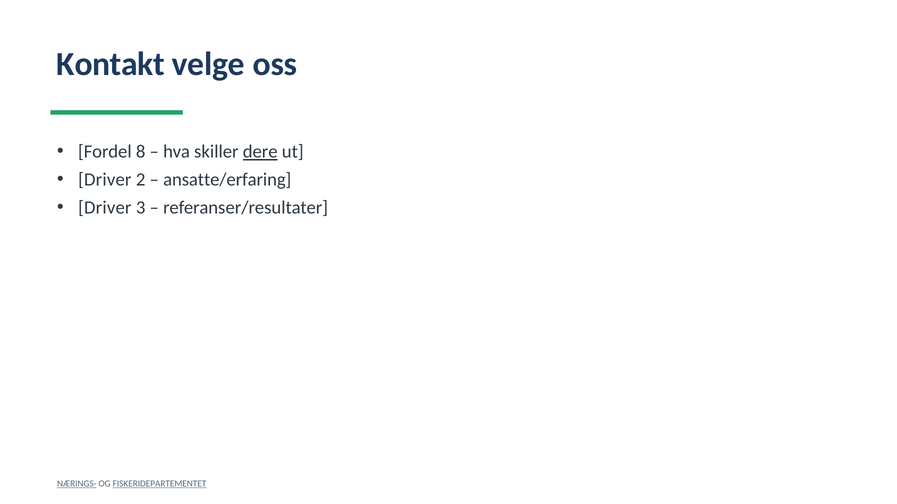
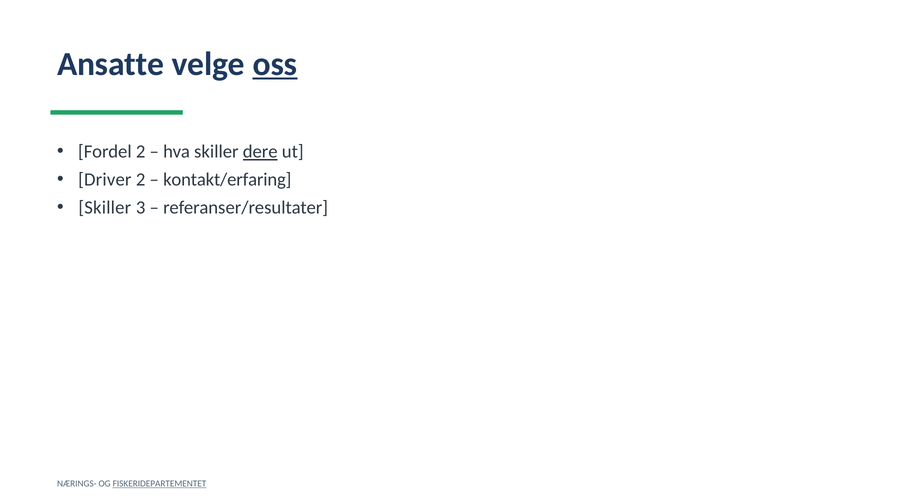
Kontakt: Kontakt -> Ansatte (111, 64)
oss underline: none -> present (275, 64)
Fordel 8: 8 -> 2 (141, 152)
ansatte/erfaring: ansatte/erfaring -> kontakt/erfaring (227, 180)
Driver: Driver -> Skiller (105, 208)
NÆRINGS- underline: present -> none (77, 484)
